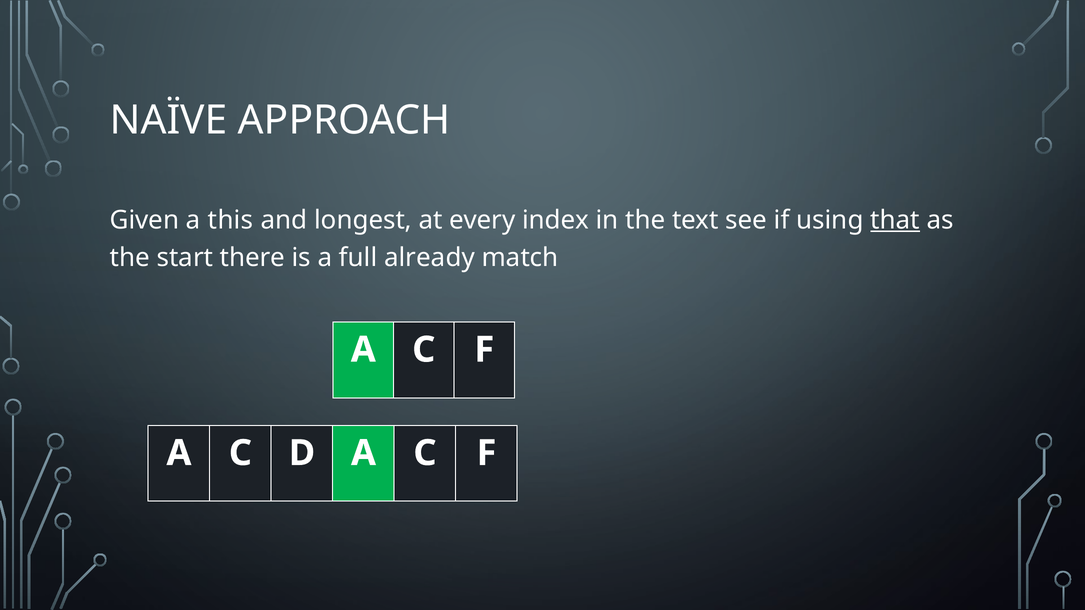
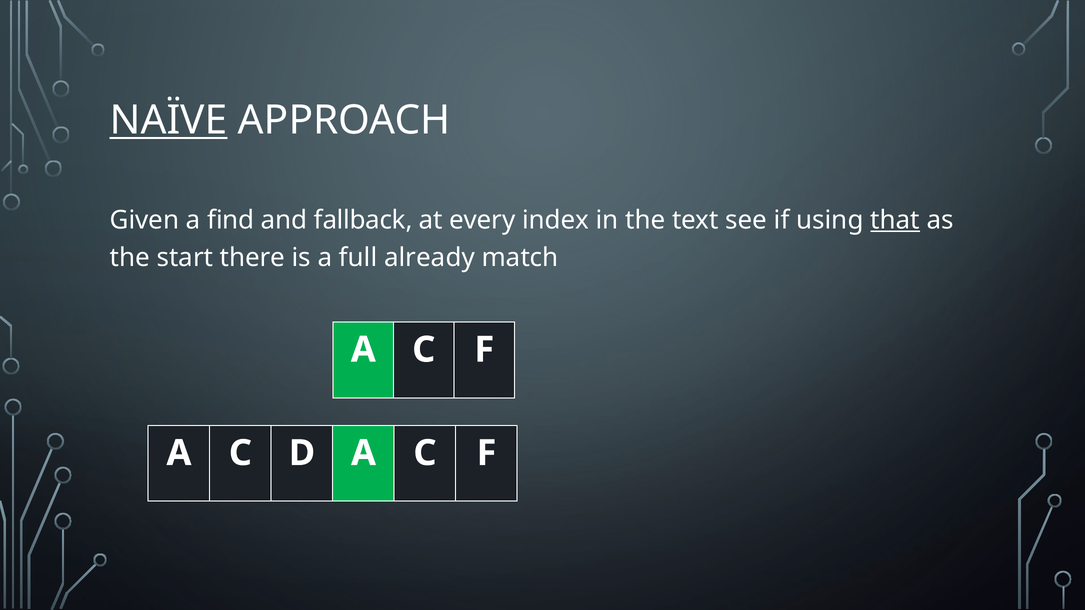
NAÏVE underline: none -> present (169, 121)
this: this -> find (231, 220)
longest: longest -> fallback (363, 220)
